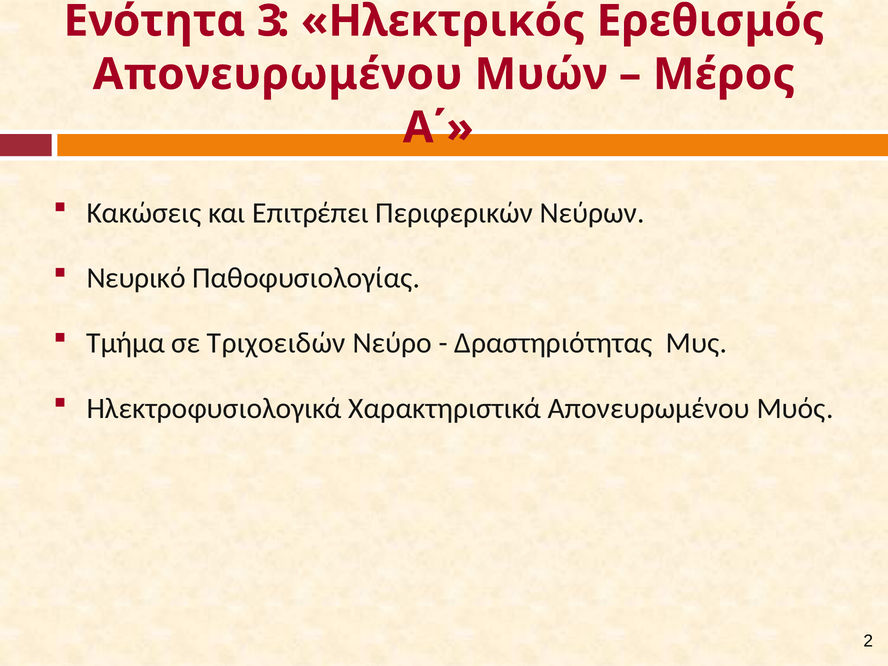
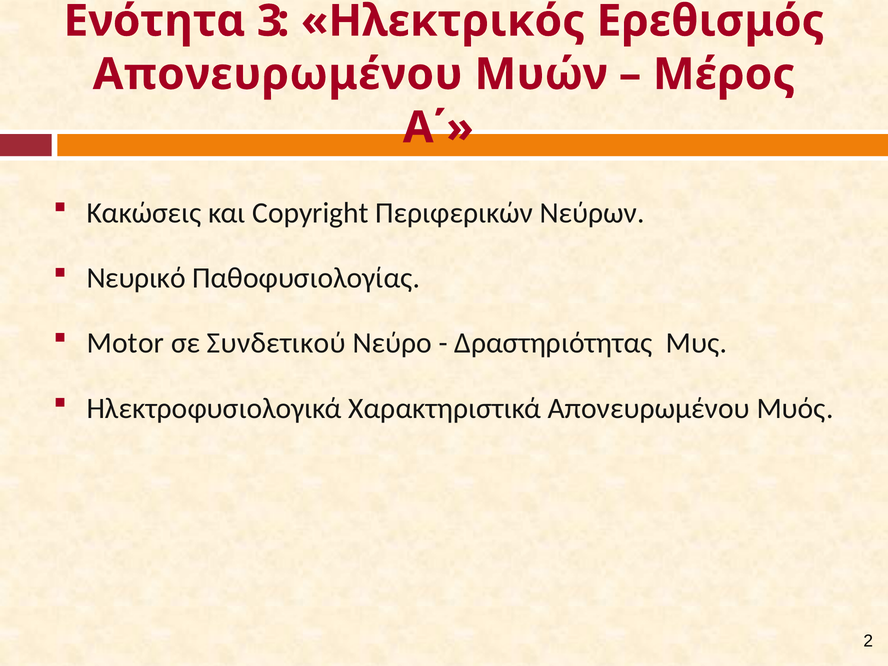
Επιτρέπει: Επιτρέπει -> Copyright (311, 213)
Τμήμα: Τμήμα -> Motor (125, 343)
Τριχοειδών: Τριχοειδών -> Συνδετικού (276, 343)
